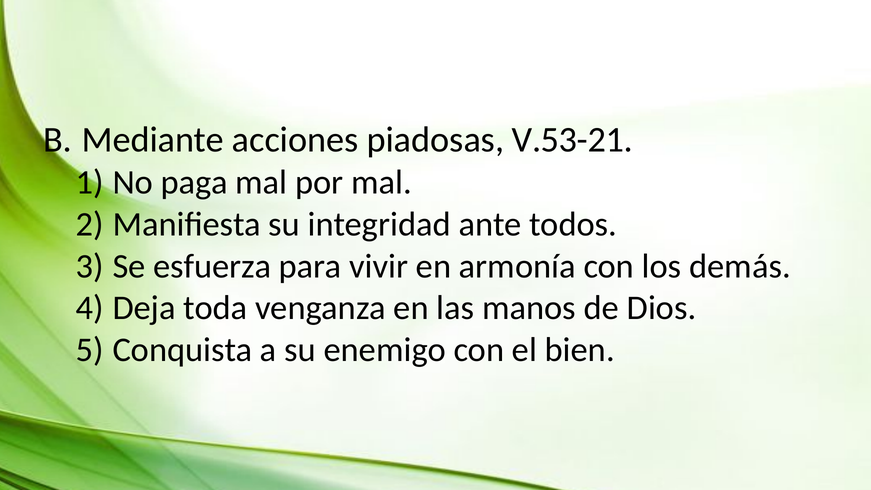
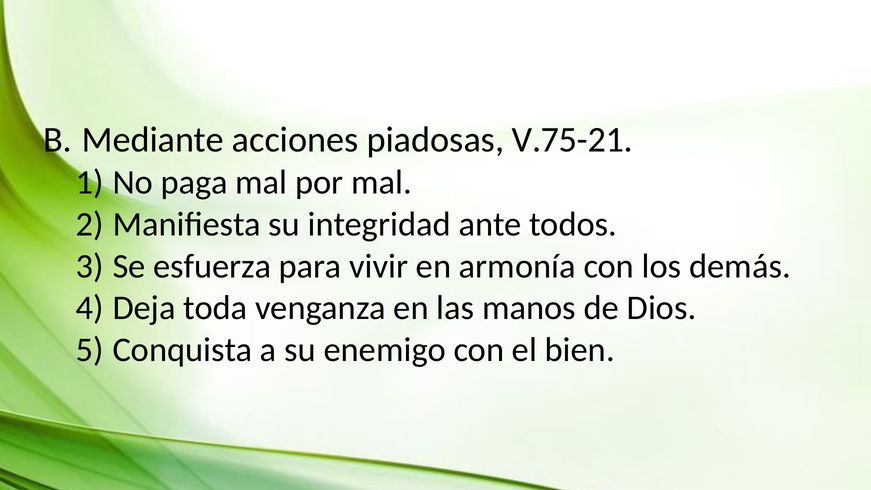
V.53-21: V.53-21 -> V.75-21 (572, 140)
